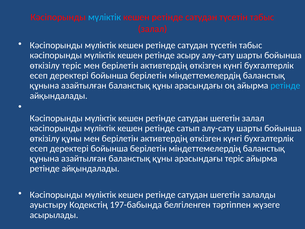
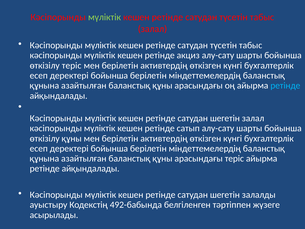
мүліктік colour: light blue -> light green (105, 17)
асыру: асыру -> акциз (188, 55)
197-бабында: 197-бабында -> 492-бабында (136, 205)
